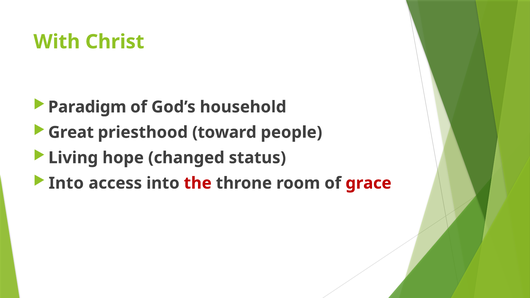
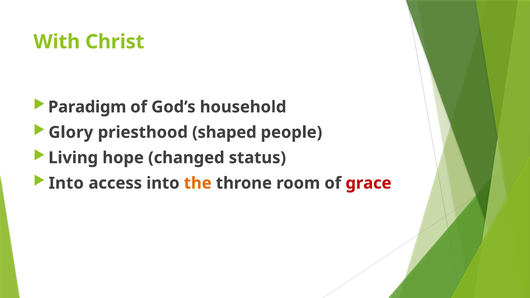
Great: Great -> Glory (71, 132)
toward: toward -> shaped (224, 132)
the colour: red -> orange (198, 183)
